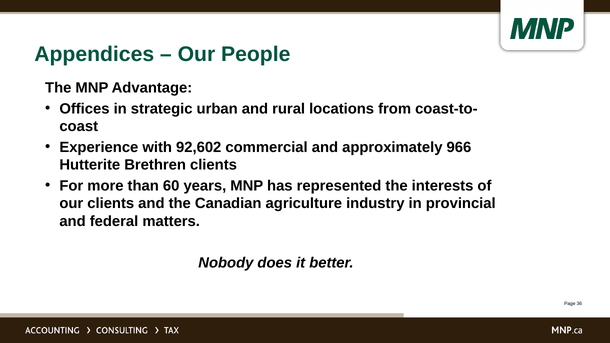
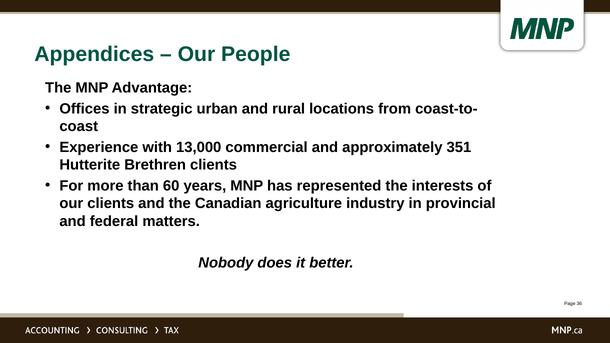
92,602: 92,602 -> 13,000 (199, 147)
966: 966 -> 351 (459, 147)
